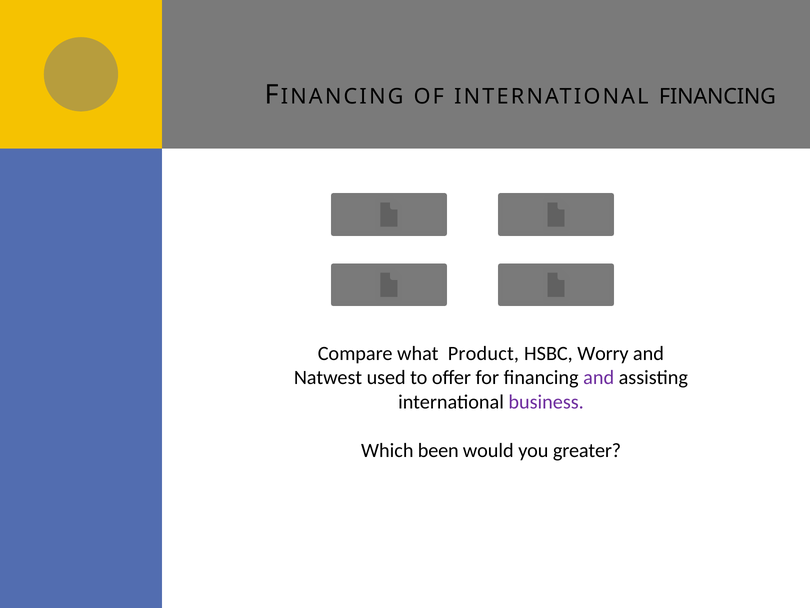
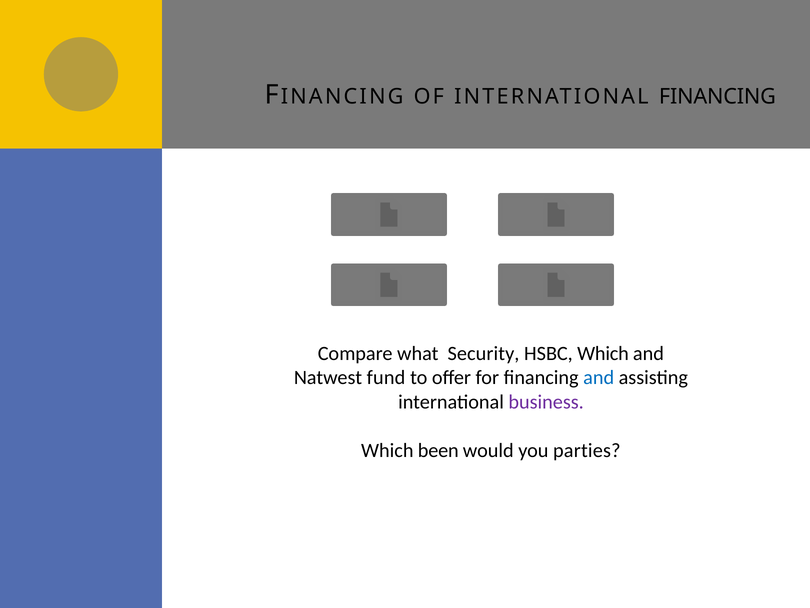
Product: Product -> Security (483, 353)
HSBC Worry: Worry -> Which (603, 353)
used: used -> fund (386, 377)
and colour: purple -> blue (599, 377)
greater: greater -> parties (587, 450)
